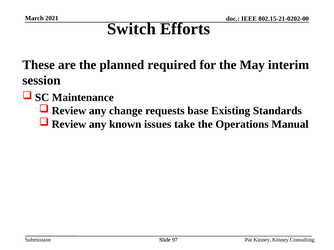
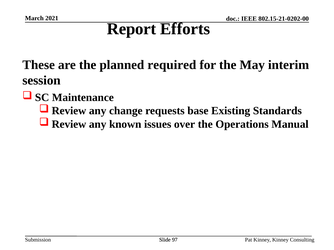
Switch: Switch -> Report (132, 29)
take: take -> over (185, 124)
